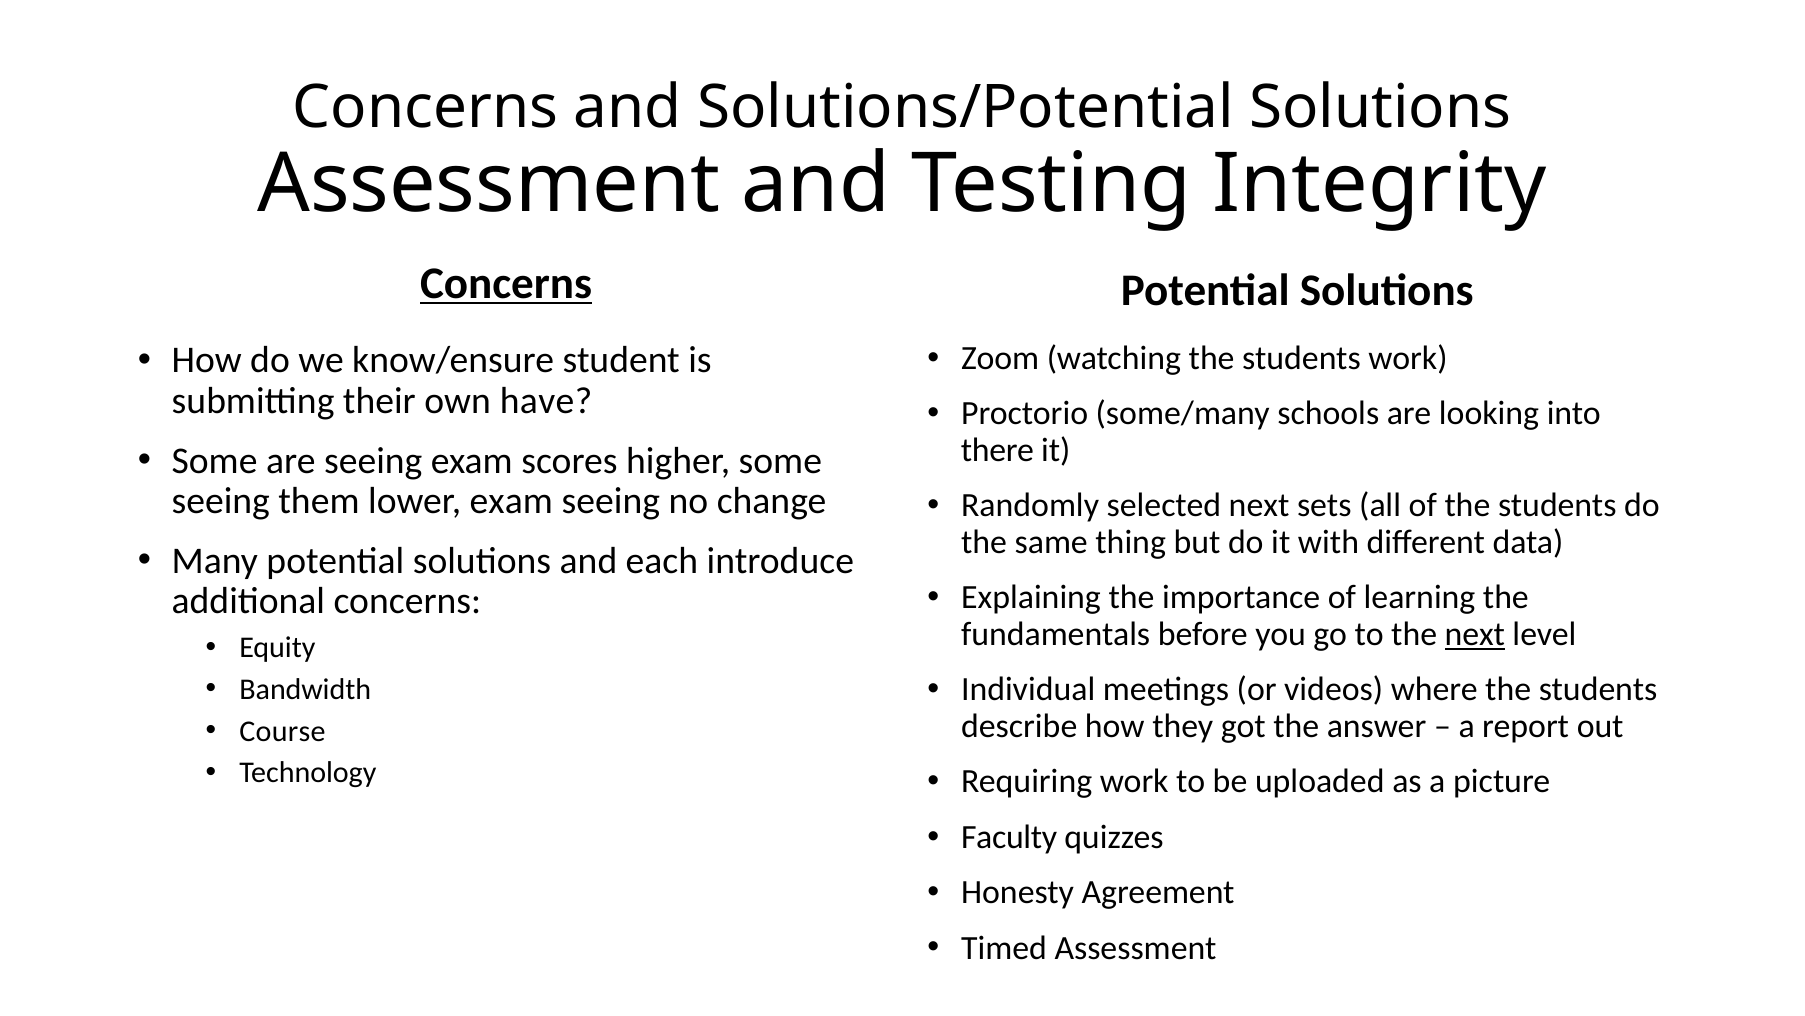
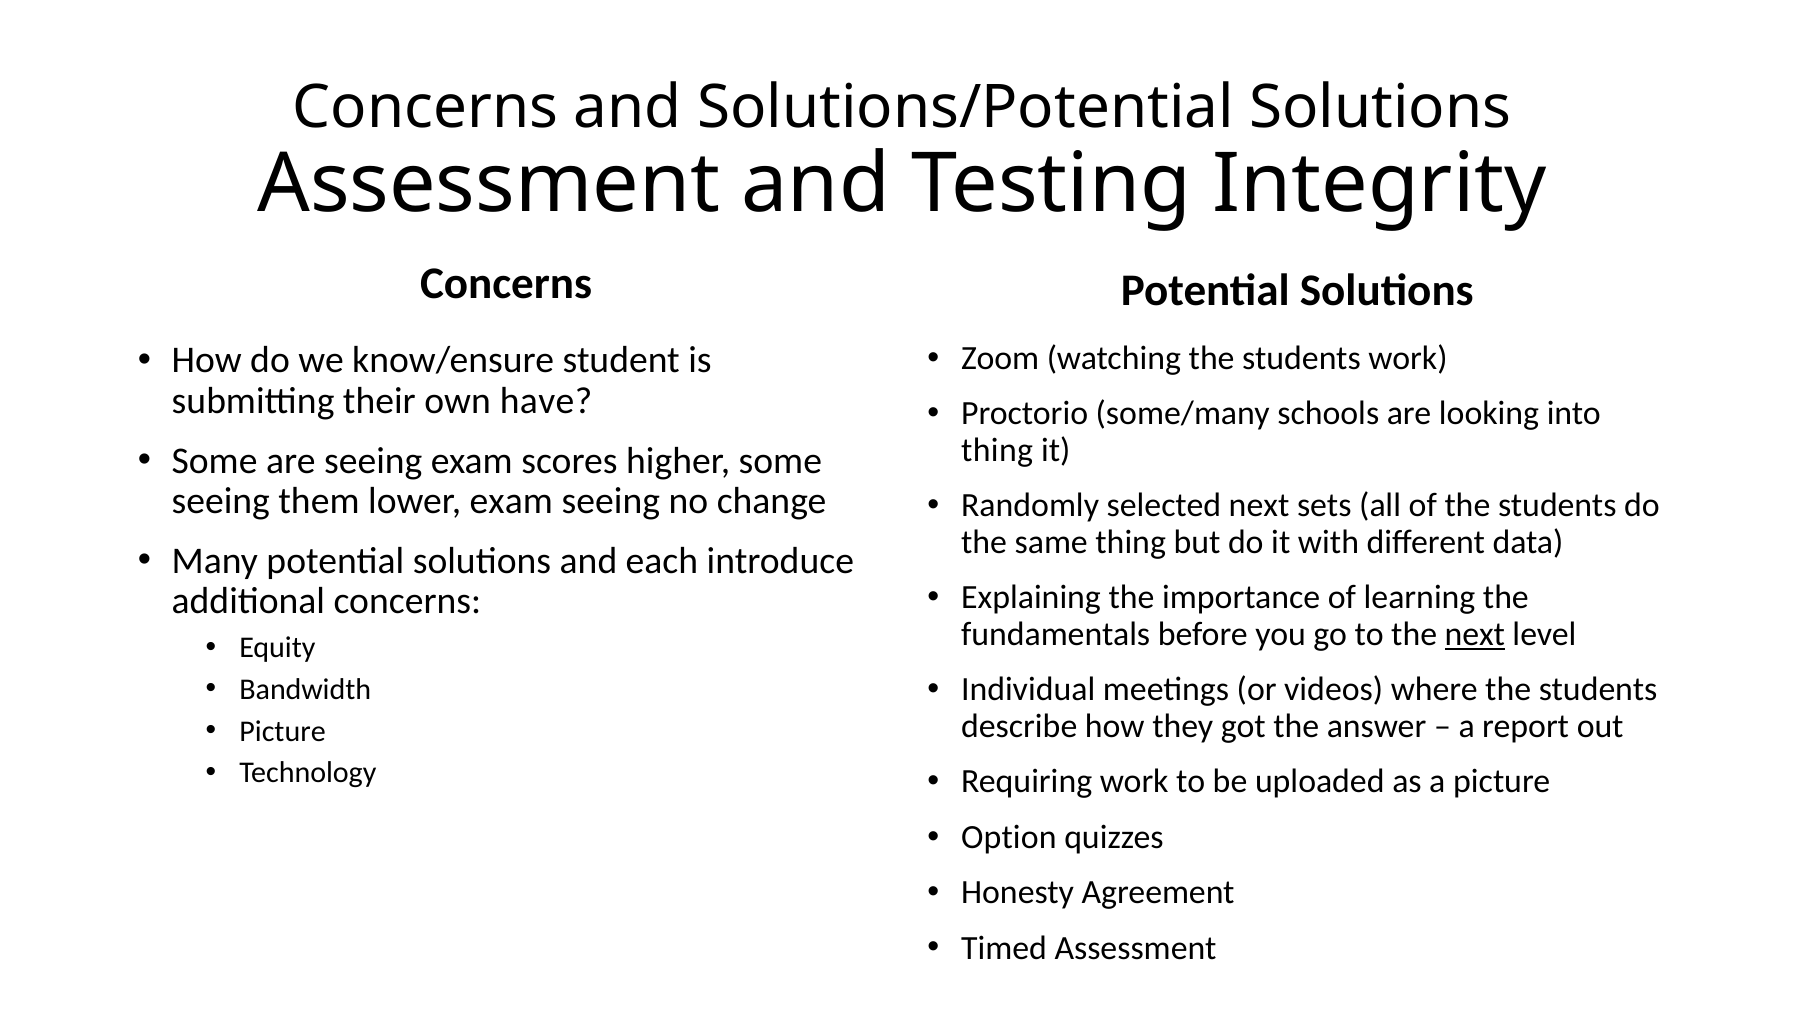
Concerns underline: present -> none (506, 284)
there: there -> thing (997, 450)
Course: Course -> Picture (283, 731)
Faculty: Faculty -> Option (1009, 837)
